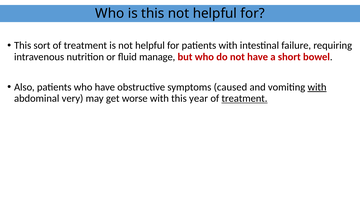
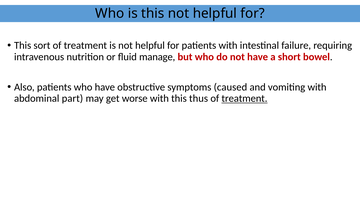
with underline: present -> none (317, 87)
very: very -> part (72, 98)
year: year -> thus (199, 98)
